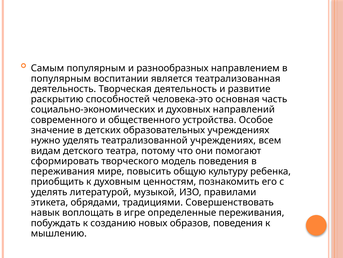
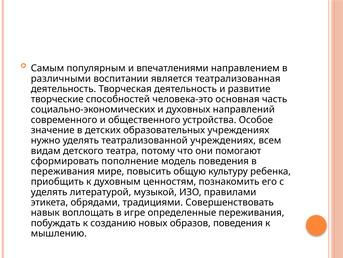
разнообразных: разнообразных -> впечатлениями (172, 68)
популярным: популярным -> различными (61, 78)
раскрытию: раскрытию -> творческие (57, 99)
творческого: творческого -> пополнение (130, 161)
